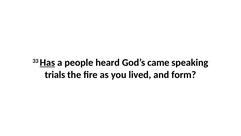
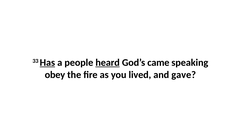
heard underline: none -> present (108, 62)
trials: trials -> obey (55, 74)
form: form -> gave (184, 74)
